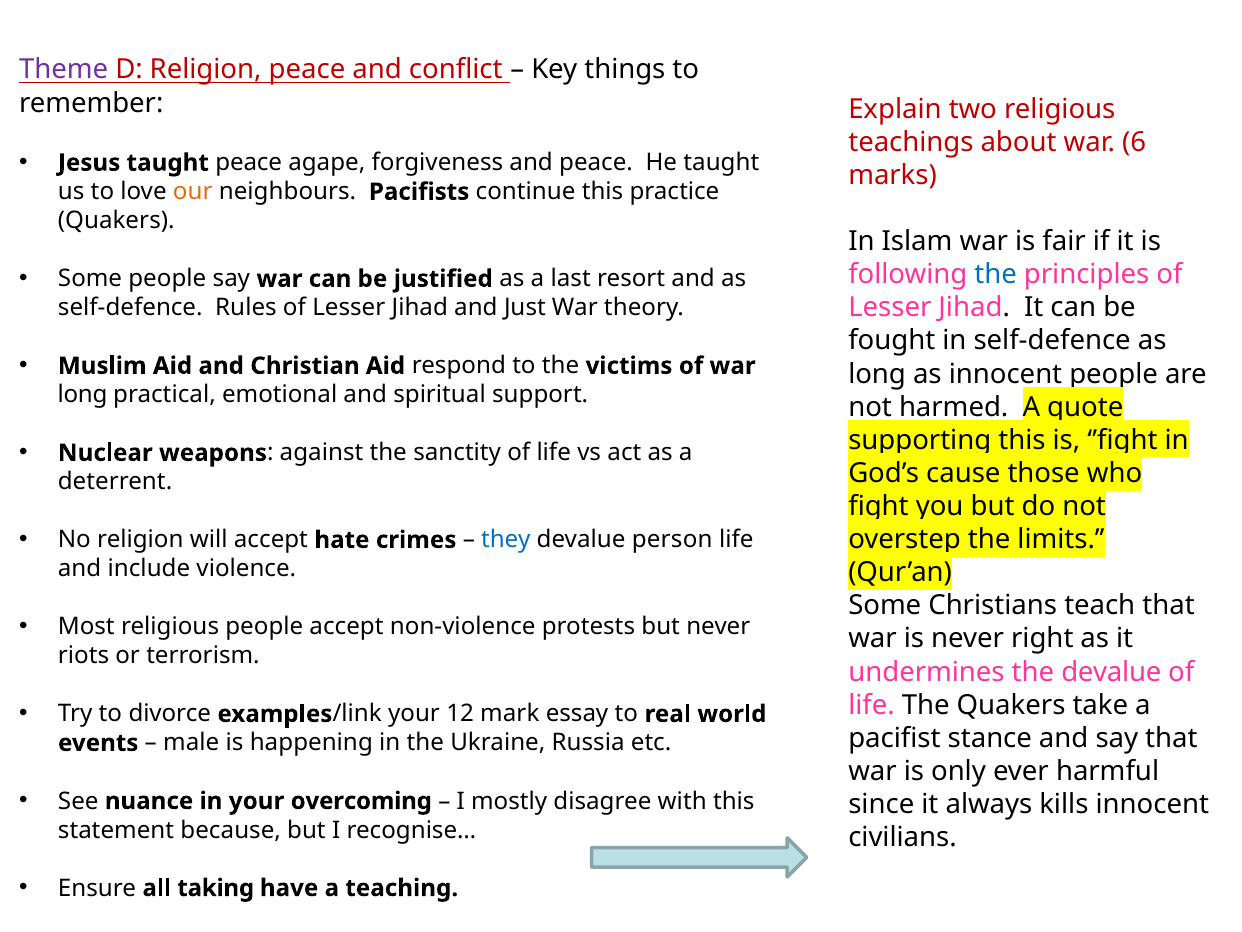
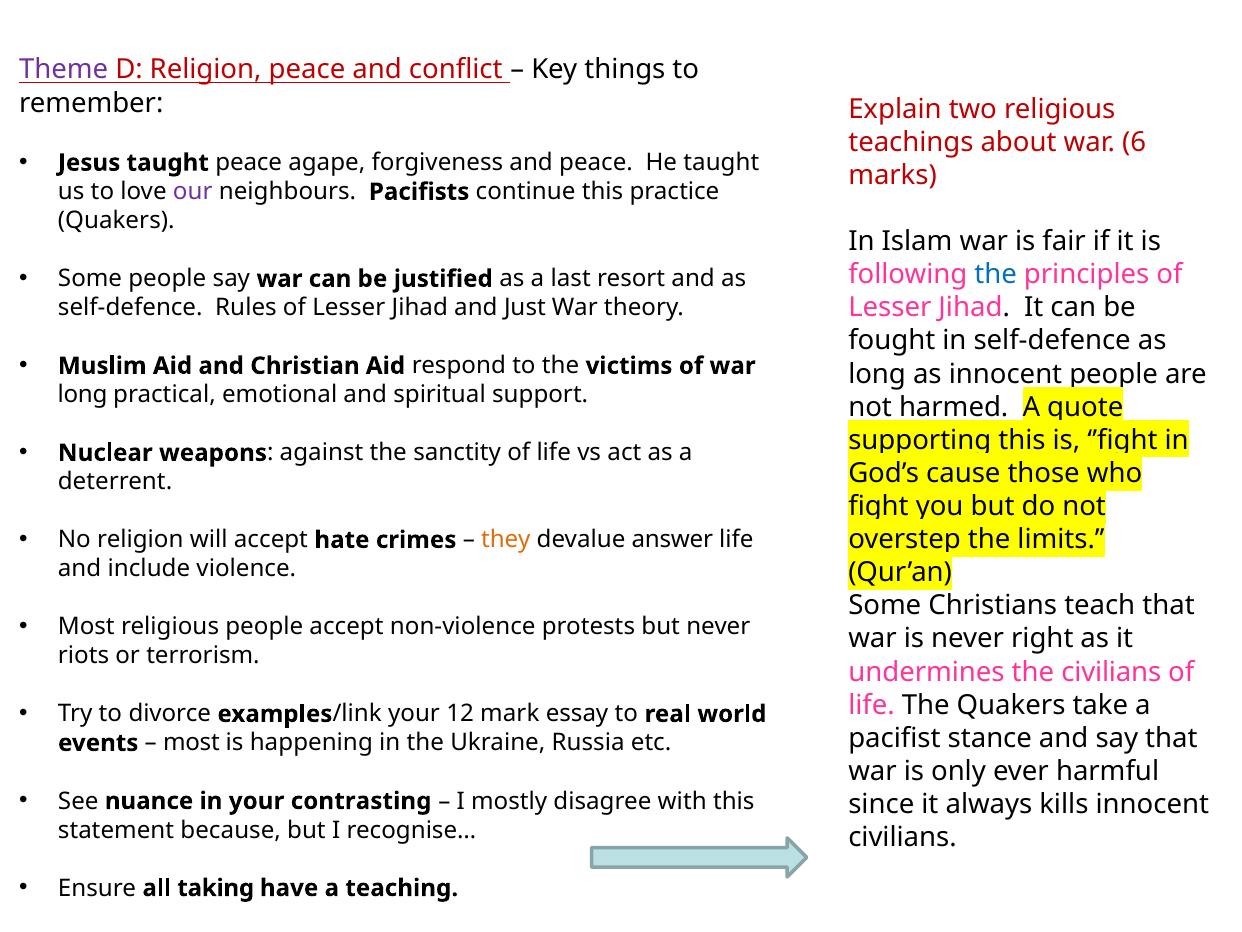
our colour: orange -> purple (193, 192)
they colour: blue -> orange (506, 540)
person: person -> answer (672, 540)
the devalue: devalue -> civilians (1111, 672)
male: male -> most (191, 743)
overcoming: overcoming -> contrasting (361, 801)
